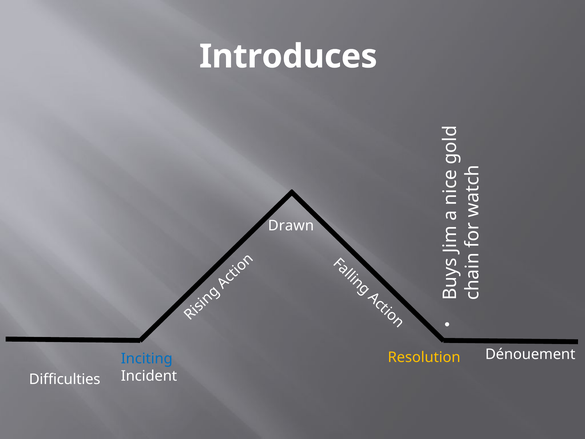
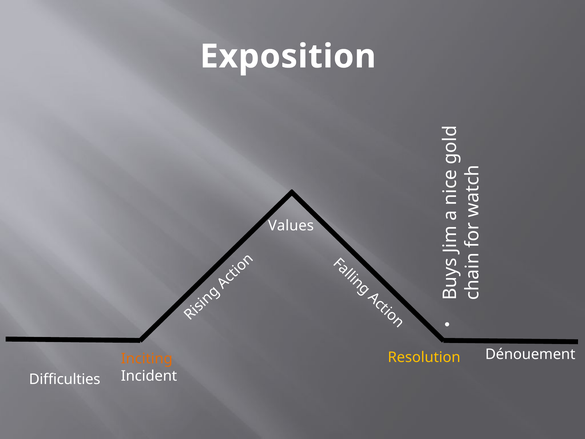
Introduces: Introduces -> Exposition (288, 56)
Drawn: Drawn -> Values (291, 226)
Inciting colour: blue -> orange (147, 358)
